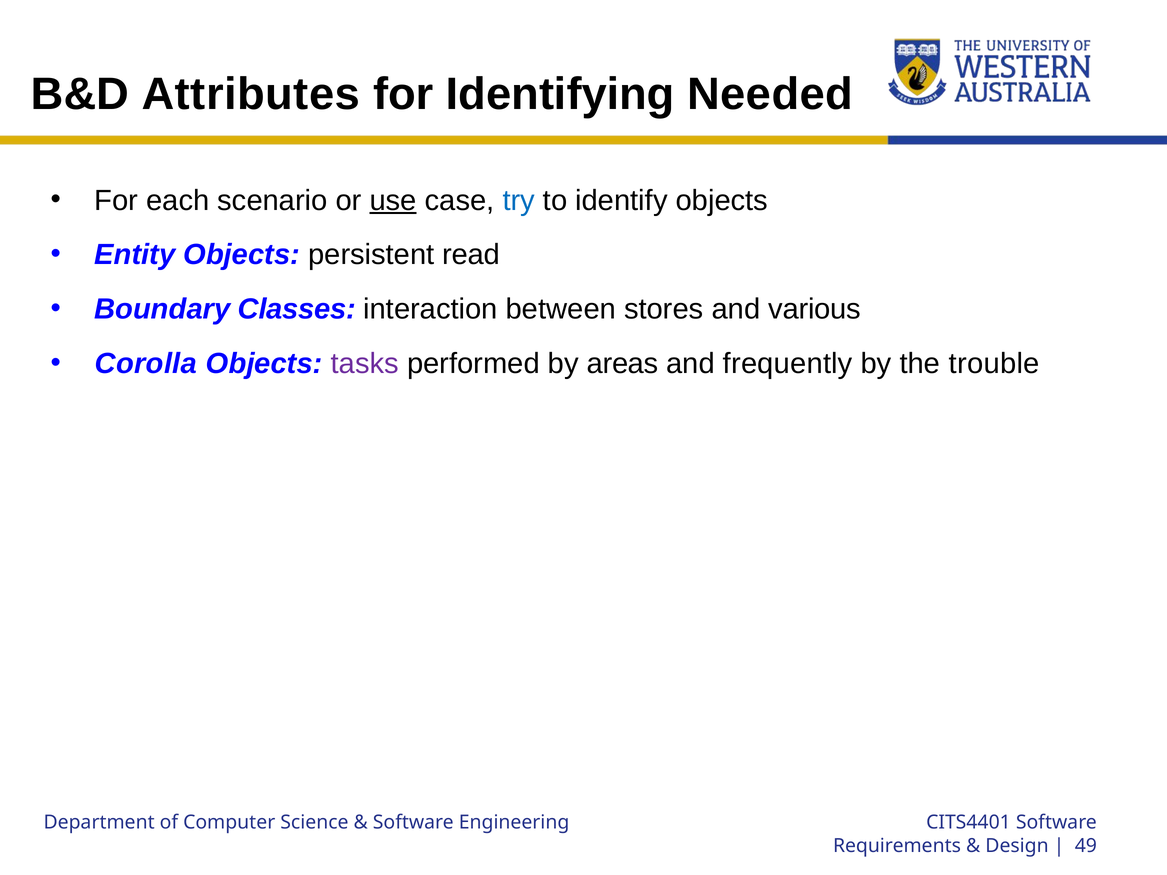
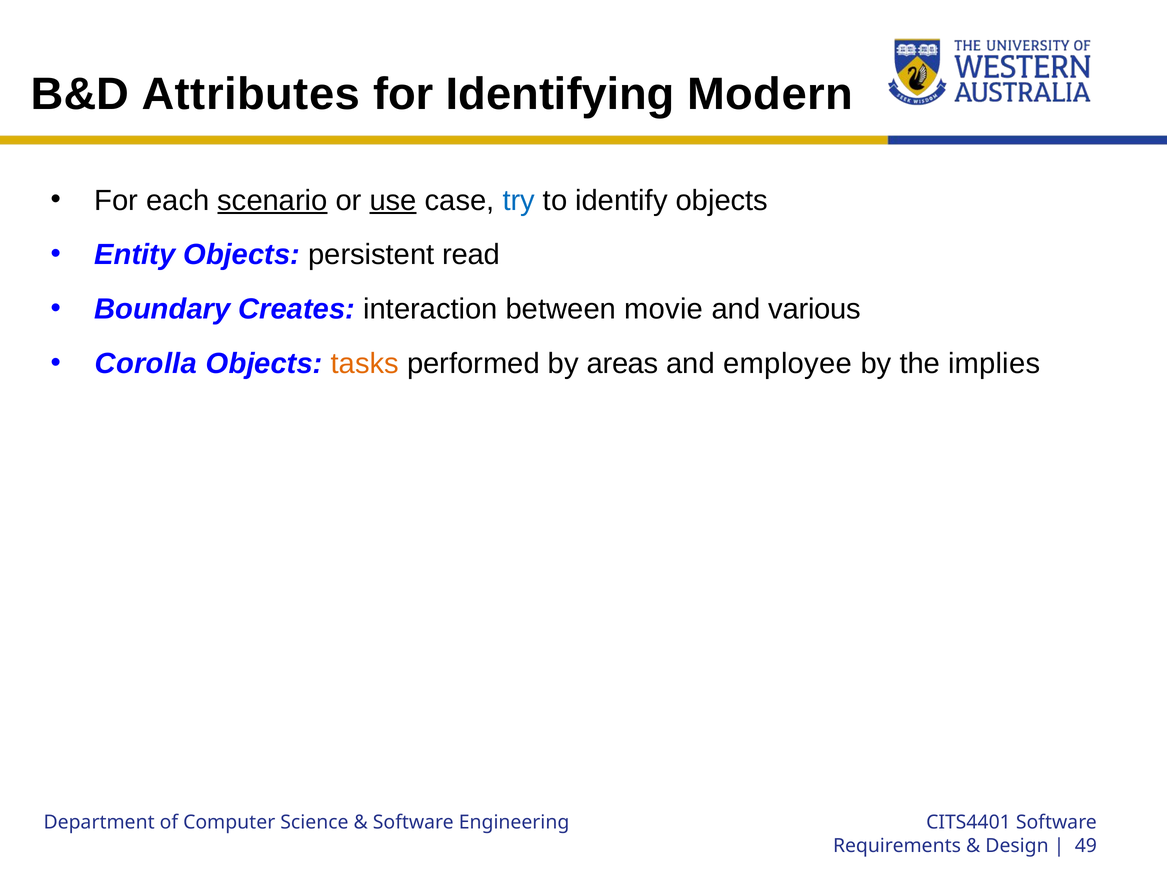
Needed: Needed -> Modern (770, 95)
scenario underline: none -> present (272, 200)
Classes: Classes -> Creates (297, 309)
stores: stores -> movie (664, 309)
tasks colour: purple -> orange (365, 364)
frequently: frequently -> employee (788, 364)
trouble: trouble -> implies (994, 364)
